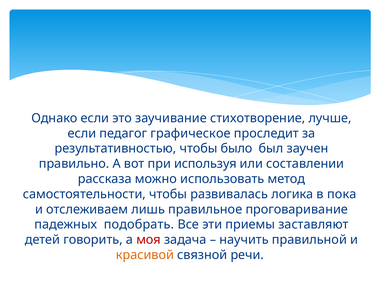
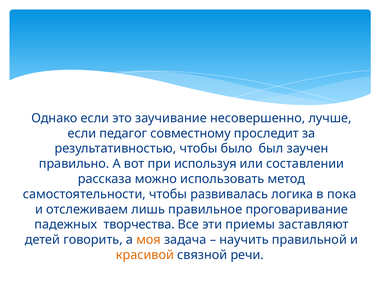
стихотворение: стихотворение -> несовершенно (258, 118)
графическое: графическое -> совместному (191, 133)
подобрать: подобрать -> творчества (139, 225)
моя colour: red -> orange (149, 240)
